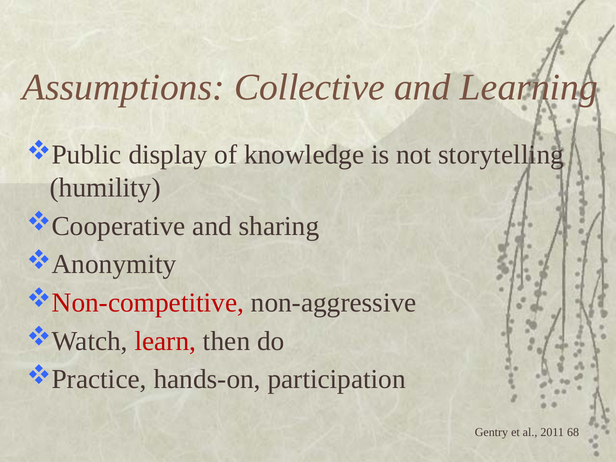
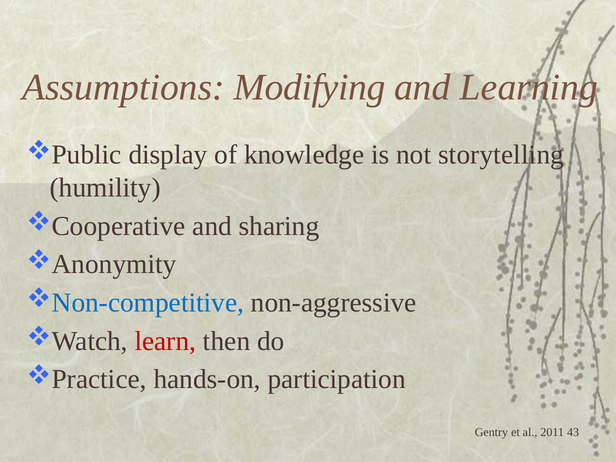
Collective: Collective -> Modifying (310, 87)
Non-competitive colour: red -> blue (148, 303)
68: 68 -> 43 (573, 432)
